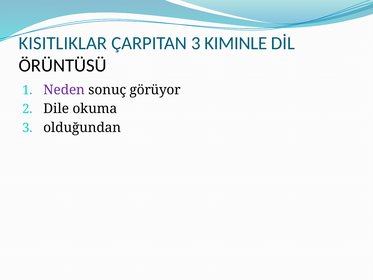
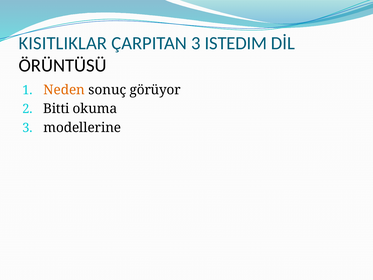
KIMINLE: KIMINLE -> ISTEDIM (236, 43)
Neden colour: purple -> orange (64, 90)
Dile: Dile -> Bitti (56, 109)
olduğundan: olduğundan -> modellerine (82, 127)
